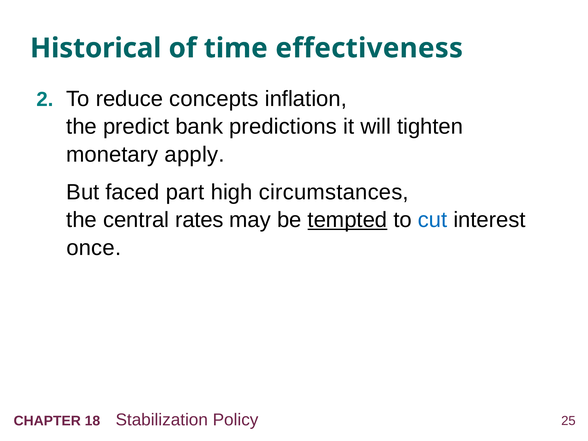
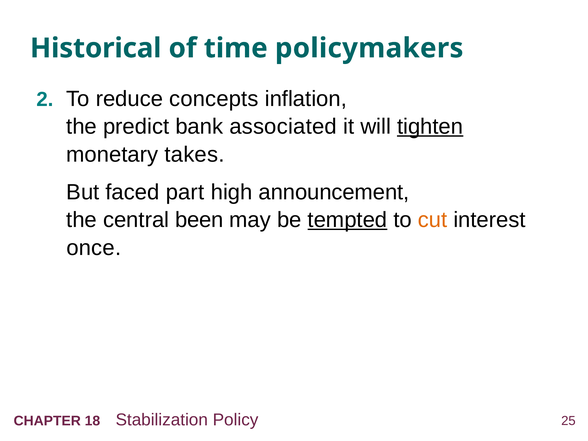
effectiveness: effectiveness -> policymakers (369, 48)
predictions: predictions -> associated (283, 127)
tighten underline: none -> present (430, 127)
apply: apply -> takes (195, 154)
circumstances: circumstances -> announcement (334, 192)
rates: rates -> been (199, 220)
cut colour: blue -> orange (433, 220)
